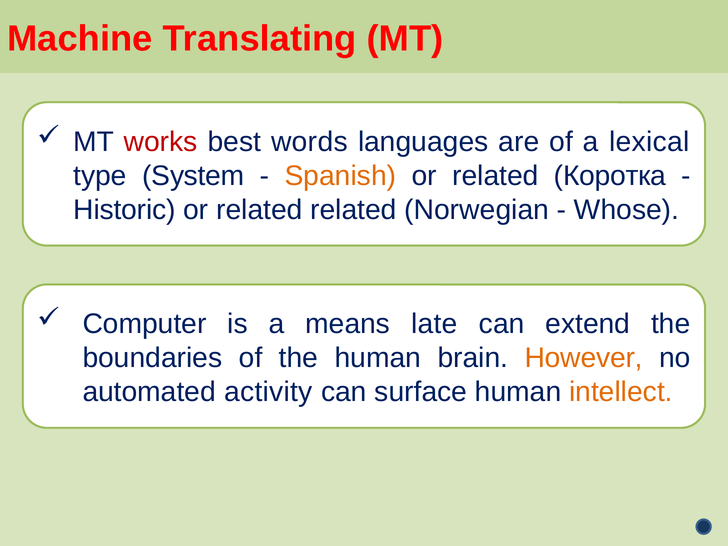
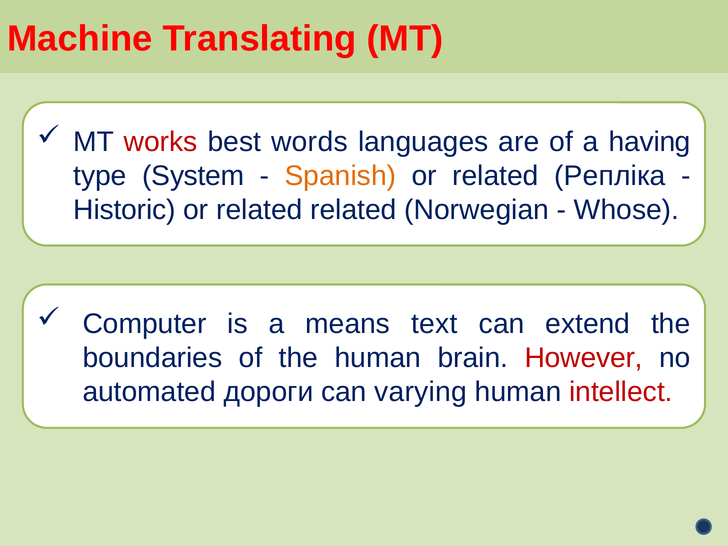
lexical: lexical -> having (650, 142)
Коротка: Коротка -> Репліка (610, 176)
late: late -> text (434, 324)
However colour: orange -> red (584, 358)
activity: activity -> дороги (269, 392)
surface: surface -> varying (421, 392)
intellect colour: orange -> red (621, 392)
